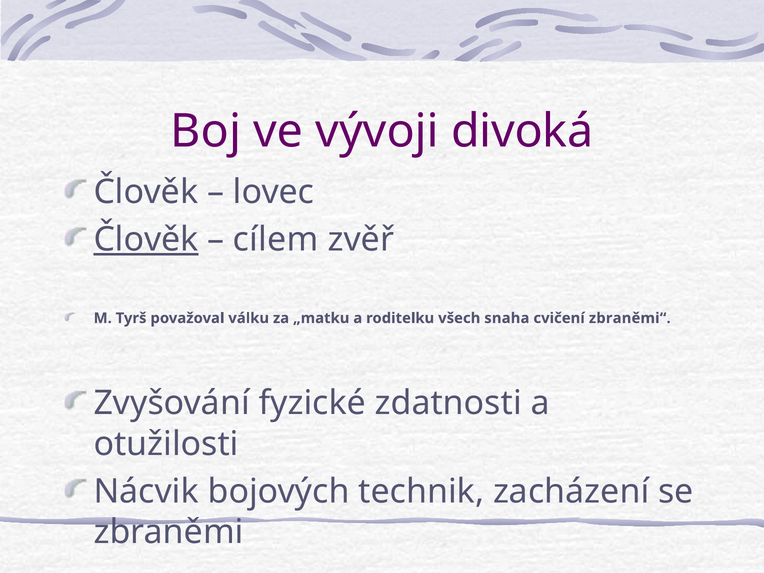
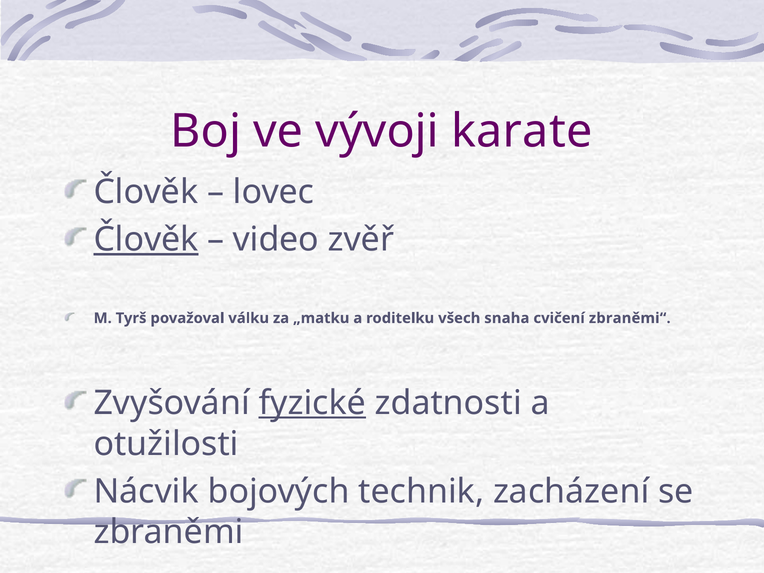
divoká: divoká -> karate (522, 131)
cílem: cílem -> video (276, 240)
fyzické underline: none -> present (312, 403)
